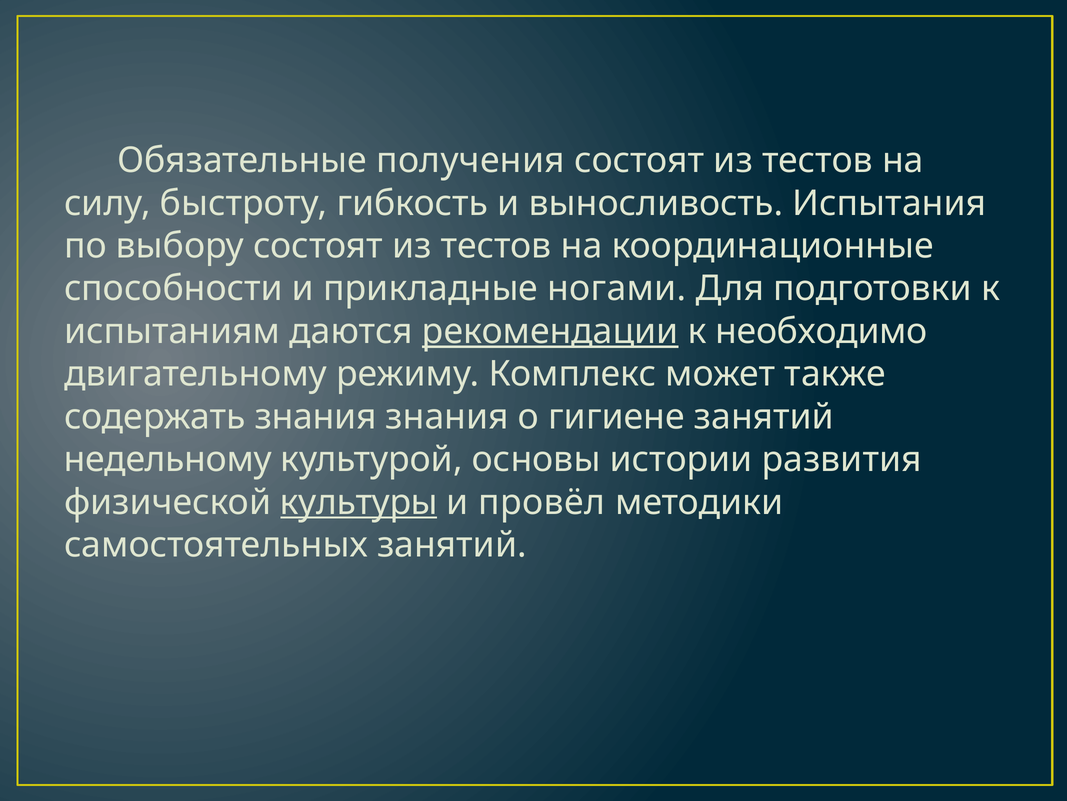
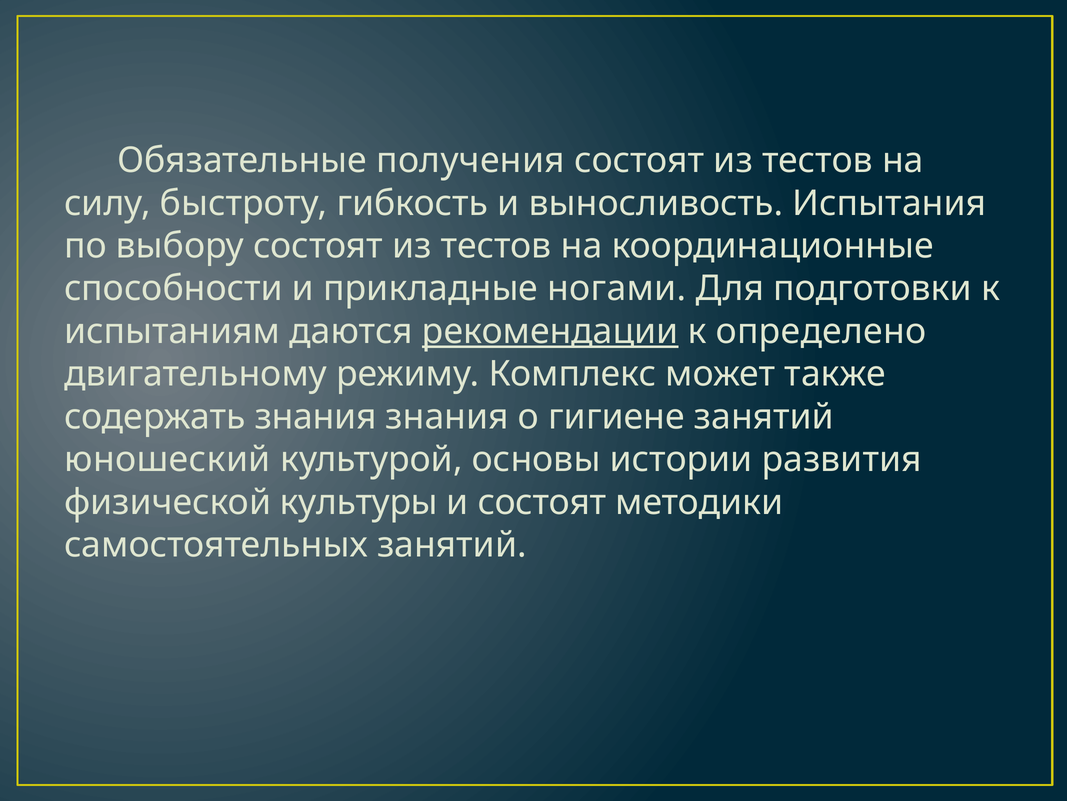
необходимо: необходимо -> определено (821, 331)
недельному: недельному -> юношеский (167, 459)
культуры underline: present -> none (359, 502)
и провёл: провёл -> состоят (542, 502)
